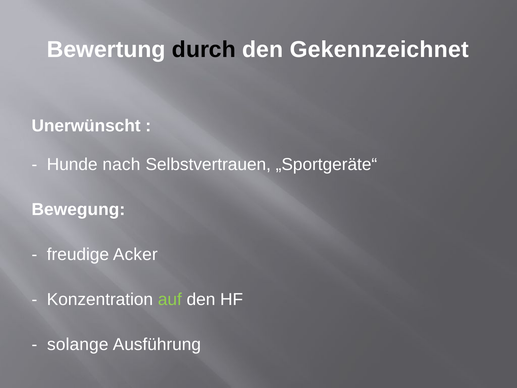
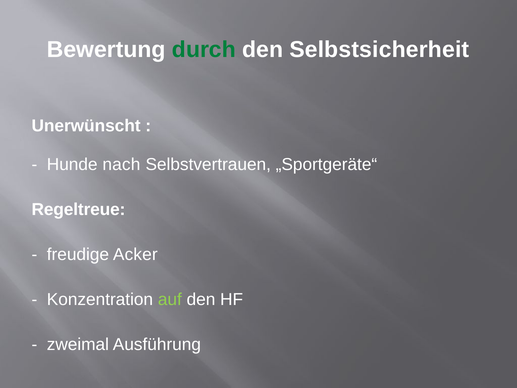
durch colour: black -> green (204, 49)
Gekennzeichnet: Gekennzeichnet -> Selbstsicherheit (379, 49)
Bewegung: Bewegung -> Regeltreue (78, 209)
solange: solange -> zweimal (78, 344)
